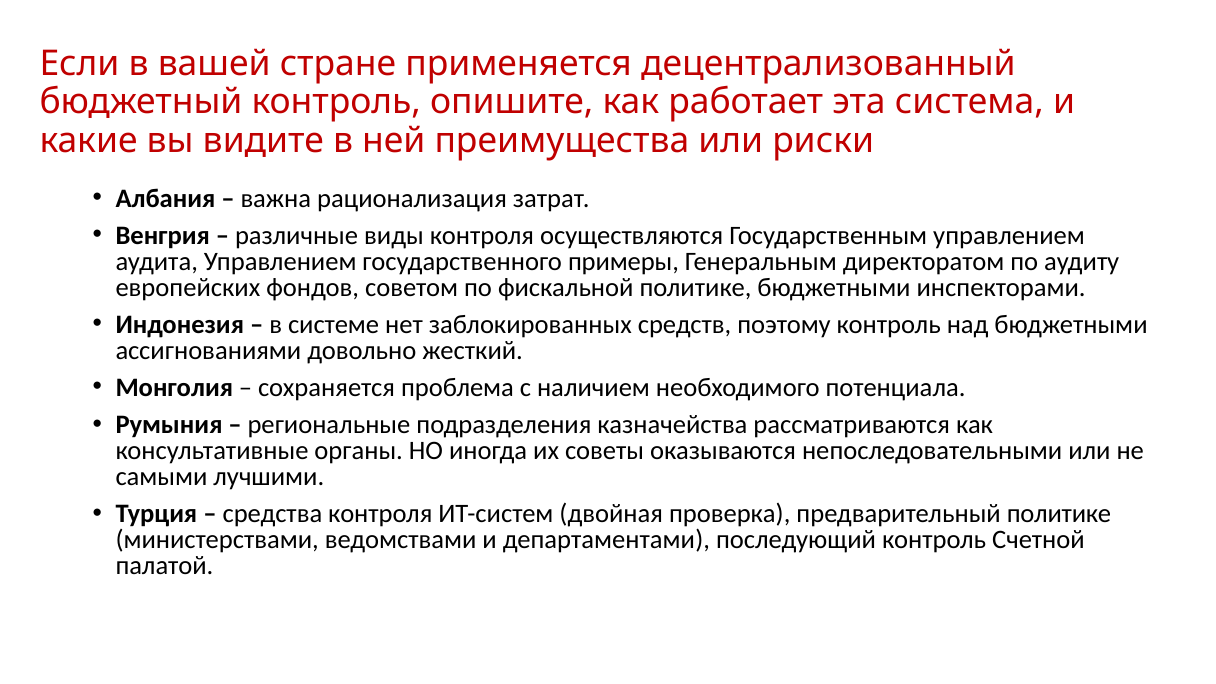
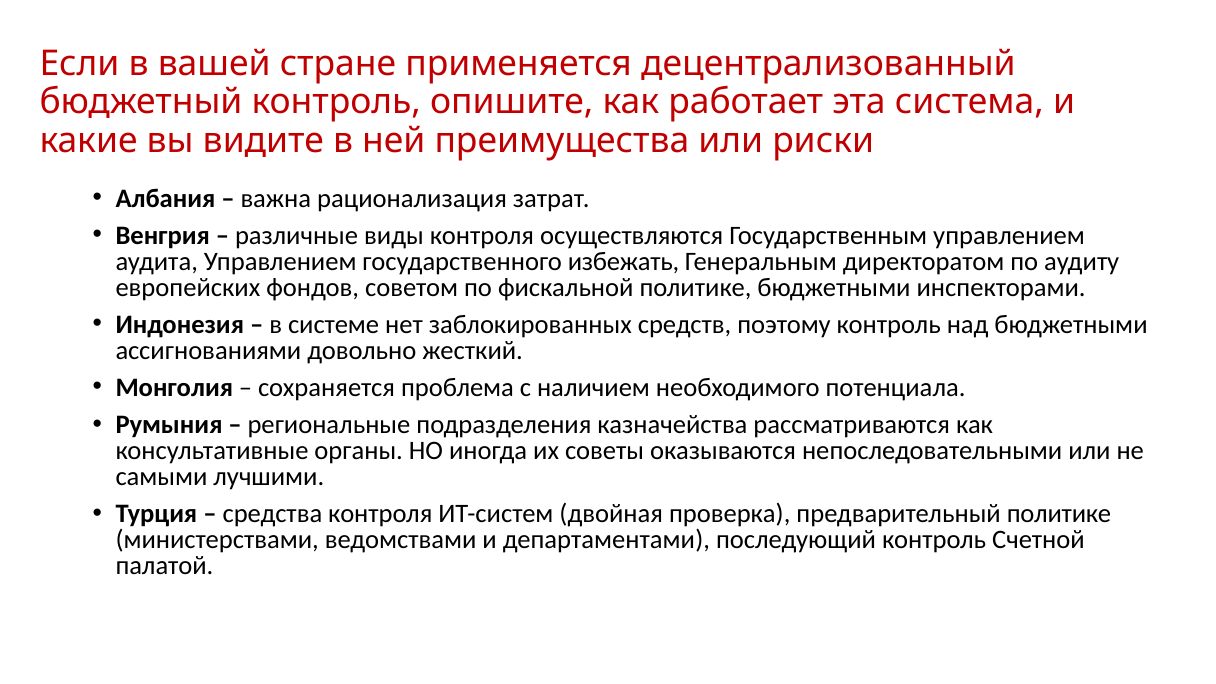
примеры: примеры -> избежать (624, 262)
